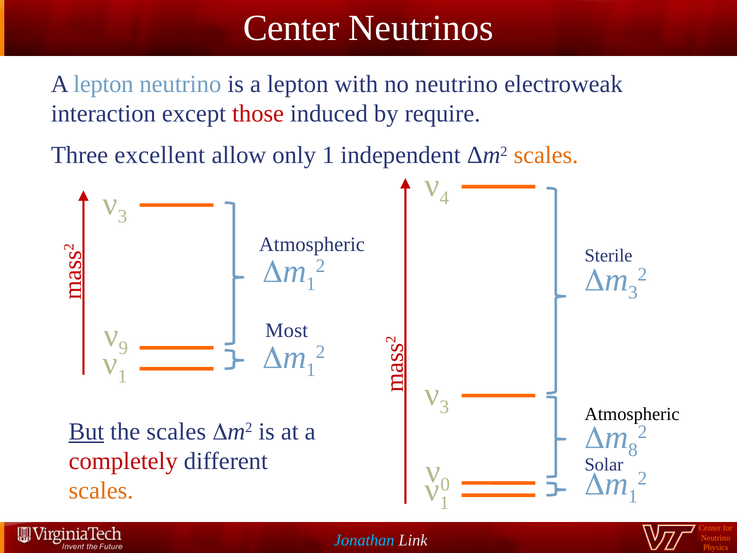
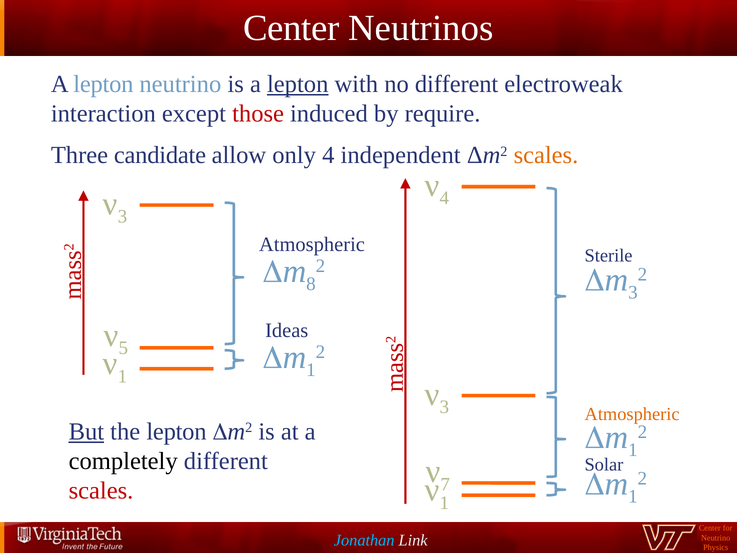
lepton underline: none -> present (298, 84)
no neutrino: neutrino -> different (457, 84)
excellent: excellent -> candidate (160, 155)
only 1: 1 -> 4 (328, 155)
1: 1 -> 8 (311, 284)
9: 9 -> 5 (123, 348)
Most: Most -> Ideas (287, 331)
Atmospheric colour: black -> orange (632, 414)
the scales: scales -> lepton (176, 432)
8: 8 -> 1 (633, 450)
completely colour: red -> black (123, 461)
0: 0 -> 7 (445, 484)
scales colour: orange -> red (101, 491)
